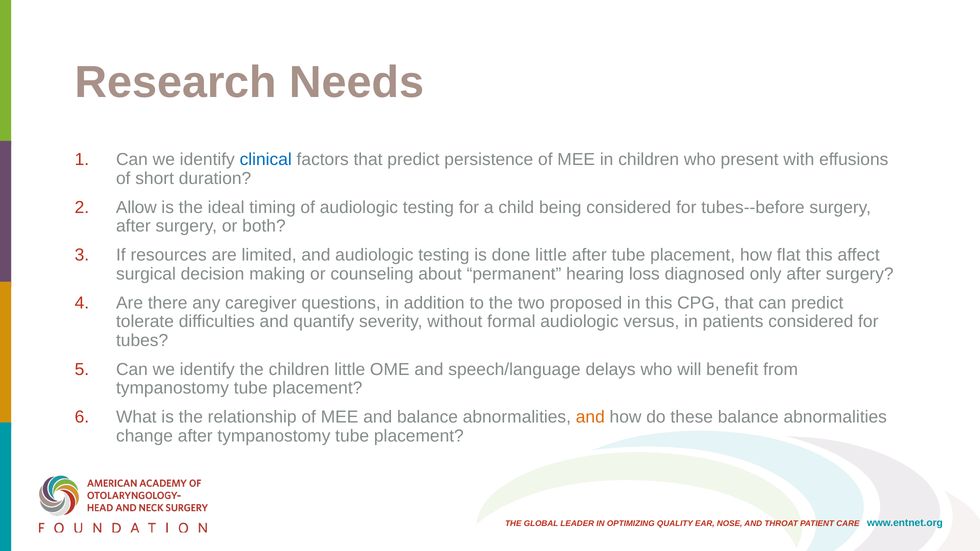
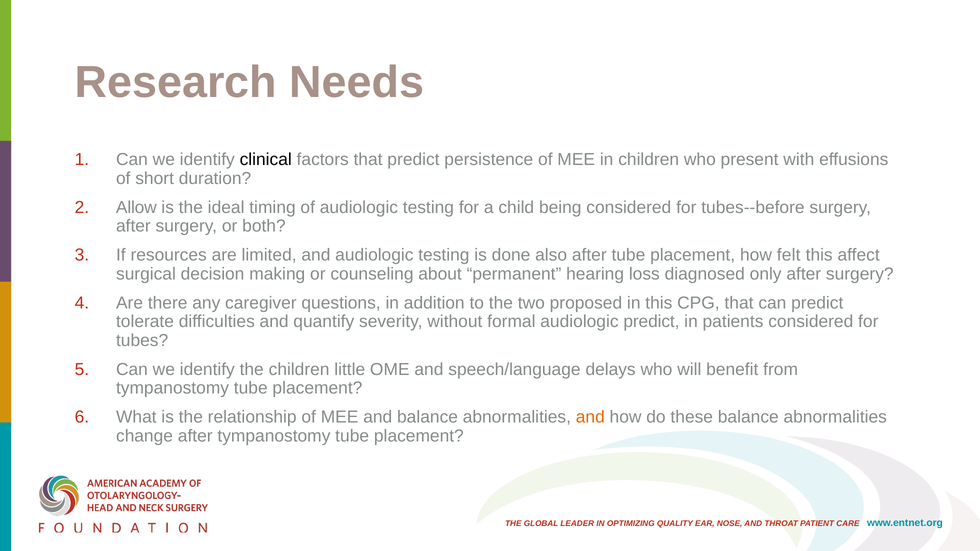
clinical colour: blue -> black (266, 160)
done little: little -> also (551, 255)
flat: flat -> felt (789, 255)
audiologic versus: versus -> predict (651, 322)
